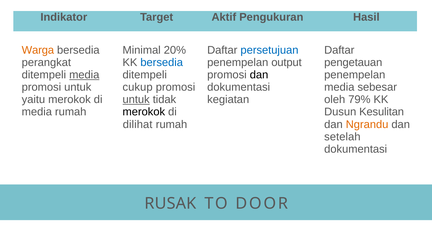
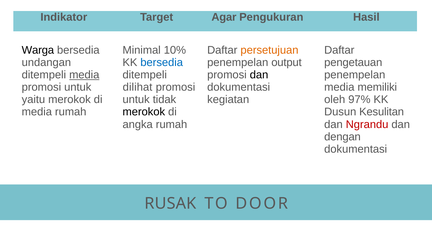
Aktif: Aktif -> Agar (224, 17)
Warga colour: orange -> black (38, 50)
20%: 20% -> 10% (175, 50)
persetujuan colour: blue -> orange (269, 50)
perangkat: perangkat -> undangan (46, 62)
cukup: cukup -> dilihat (138, 87)
sebesar: sebesar -> memiliki (377, 87)
untuk underline: present -> none (136, 100)
79%: 79% -> 97% (359, 100)
dilihat: dilihat -> angka (138, 124)
Ngrandu colour: orange -> red (367, 124)
setelah: setelah -> dengan (342, 137)
